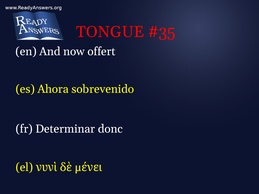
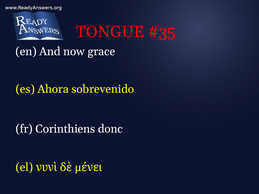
offert: offert -> grace (101, 52)
Determinar: Determinar -> Corinthiens (65, 129)
